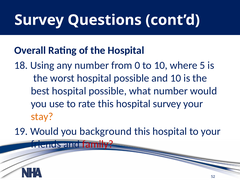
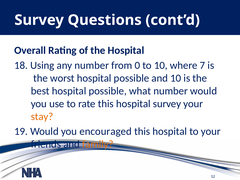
5: 5 -> 7 (202, 65)
background: background -> encouraged (106, 131)
family colour: red -> orange (98, 144)
